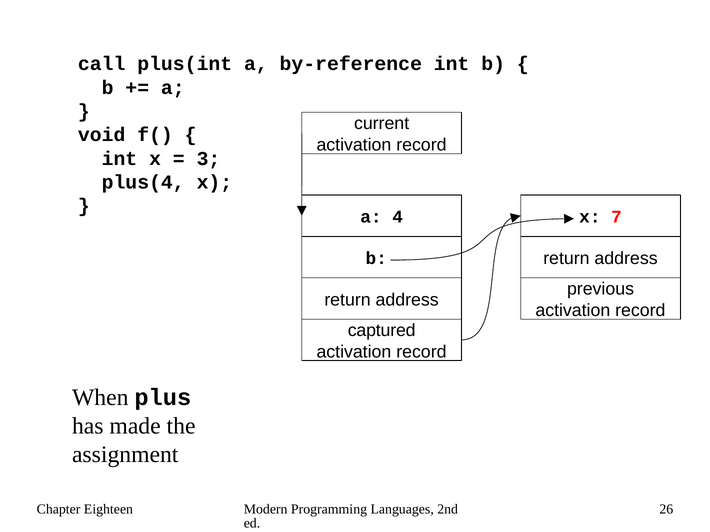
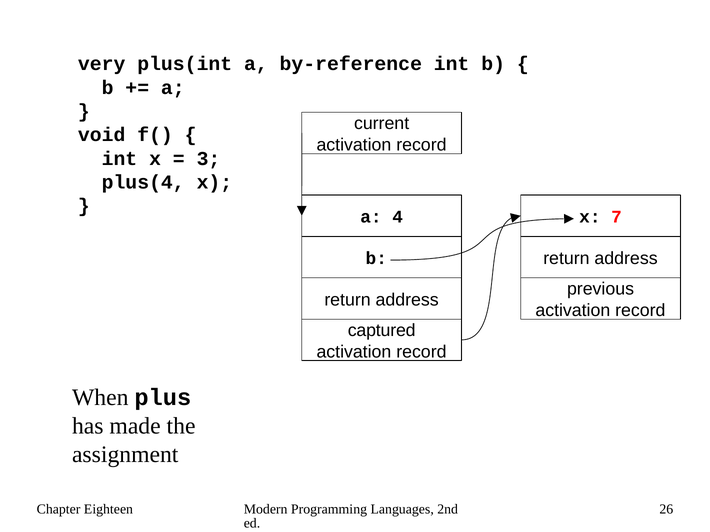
call: call -> very (102, 64)
